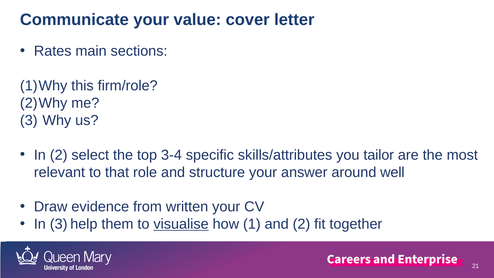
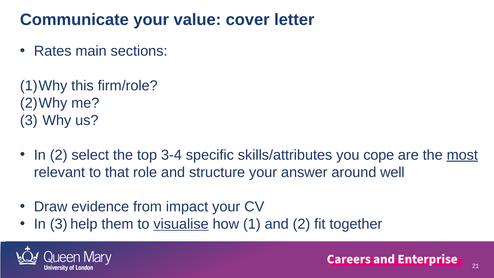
tailor: tailor -> cope (379, 155)
most underline: none -> present (462, 155)
written: written -> impact (187, 207)
